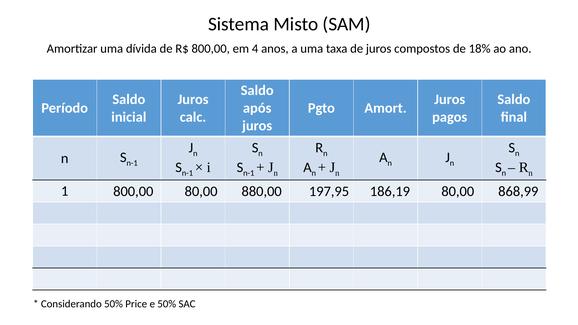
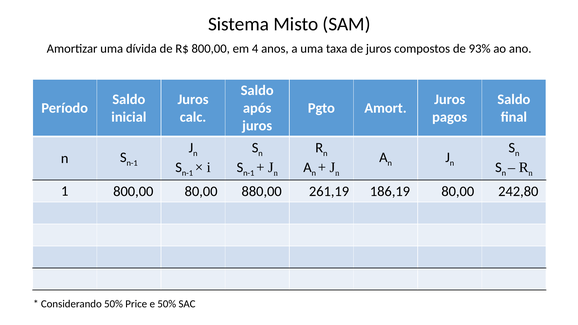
18%: 18% -> 93% (480, 49)
197,95: 197,95 -> 261,19 (329, 191)
868,99: 868,99 -> 242,80 (518, 191)
